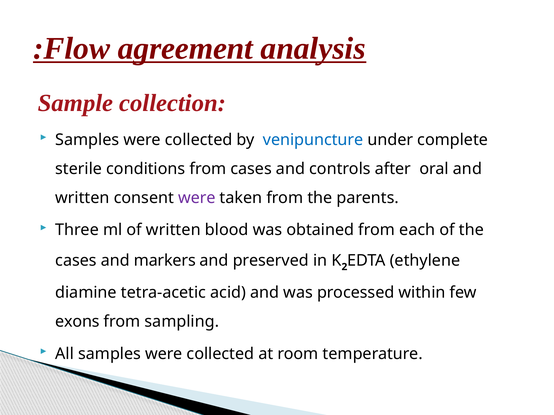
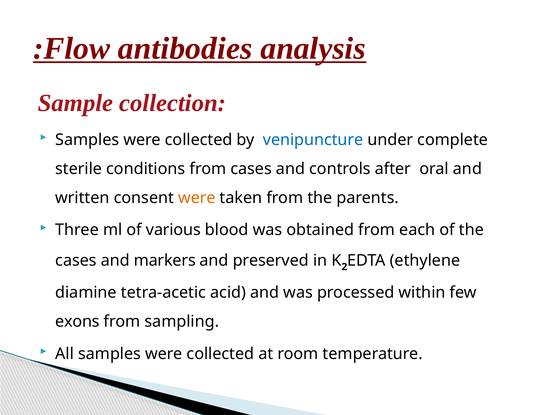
agreement: agreement -> antibodies (185, 48)
were colour: purple -> orange (197, 198)
of written: written -> various (173, 230)
